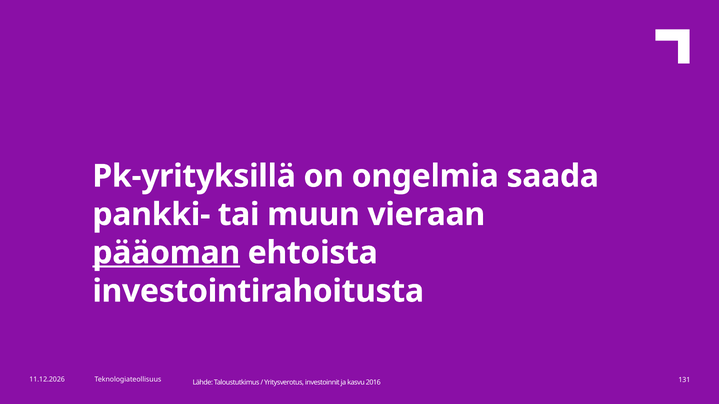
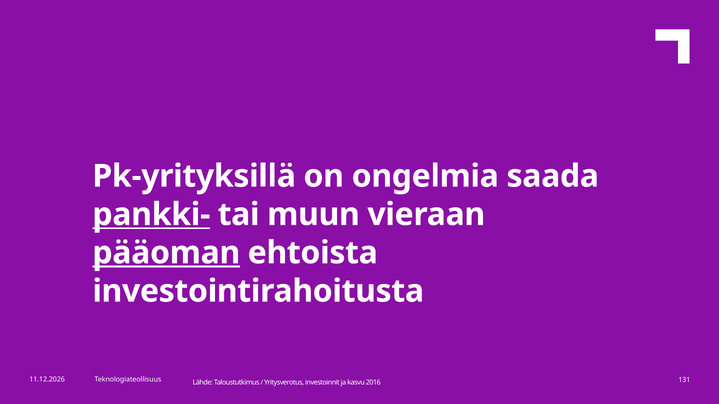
pankki- underline: none -> present (151, 215)
